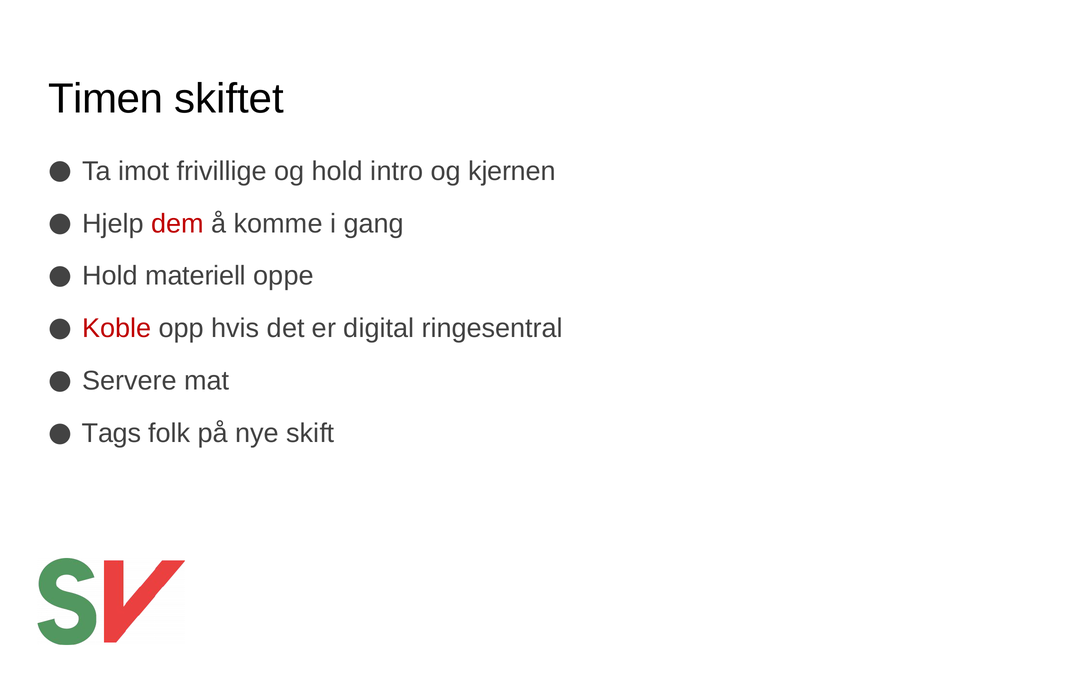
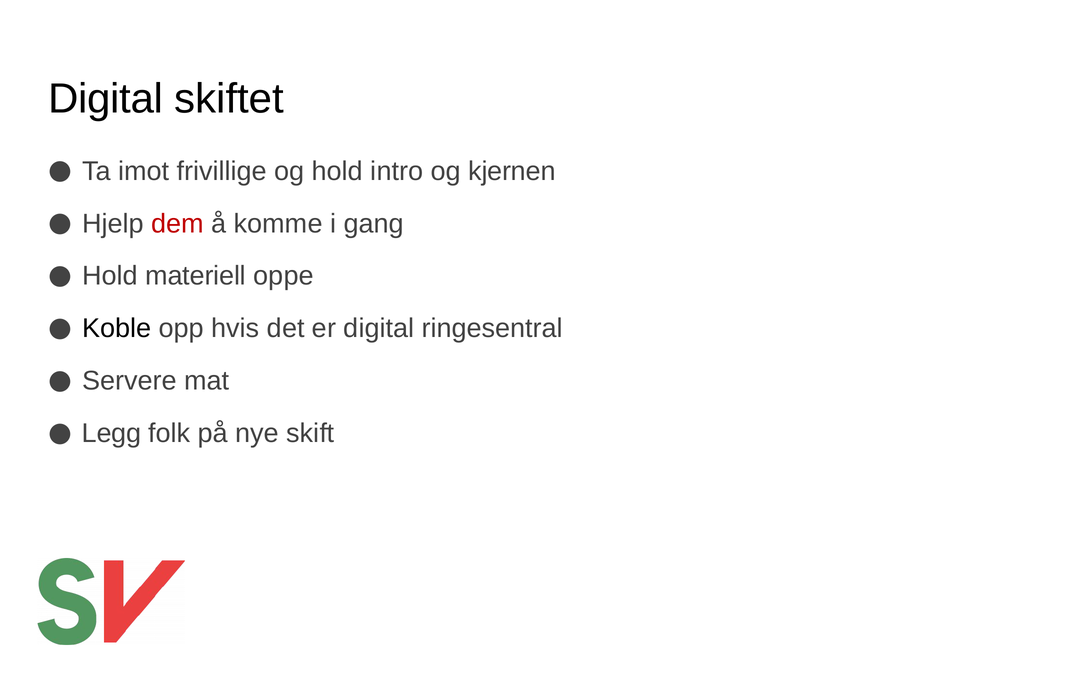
Timen: Timen -> Digital (106, 99)
Koble colour: red -> black (117, 328)
Tags: Tags -> Legg (111, 433)
